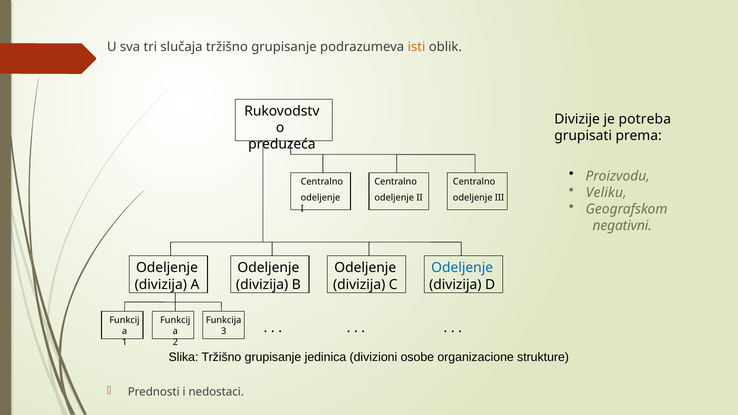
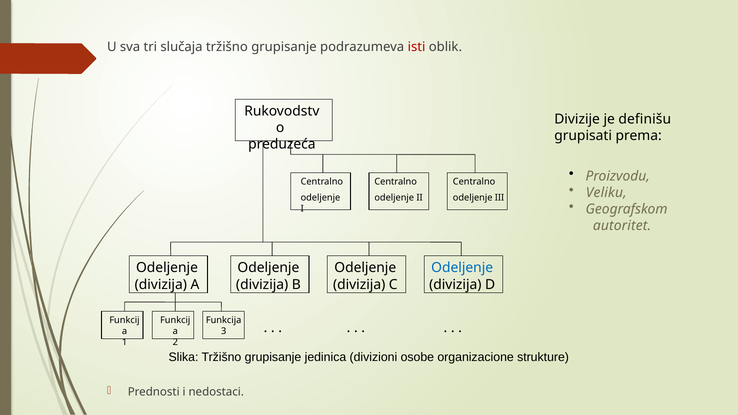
isti colour: orange -> red (417, 47)
potreba: potreba -> definišu (645, 119)
negativni: negativni -> autoritet (622, 226)
